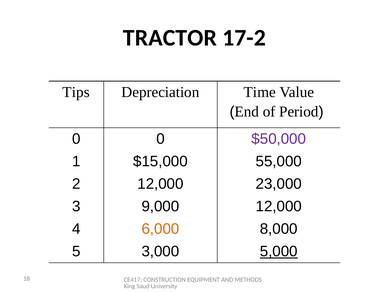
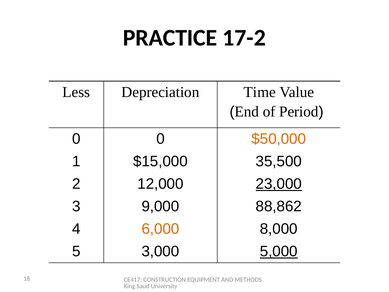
TRACTOR: TRACTOR -> PRACTICE (170, 38)
Tips: Tips -> Less (76, 92)
$50,000 colour: purple -> orange (279, 139)
55,000: 55,000 -> 35,500 (279, 161)
23,000 underline: none -> present (279, 184)
9,000 12,000: 12,000 -> 88,862 (279, 206)
